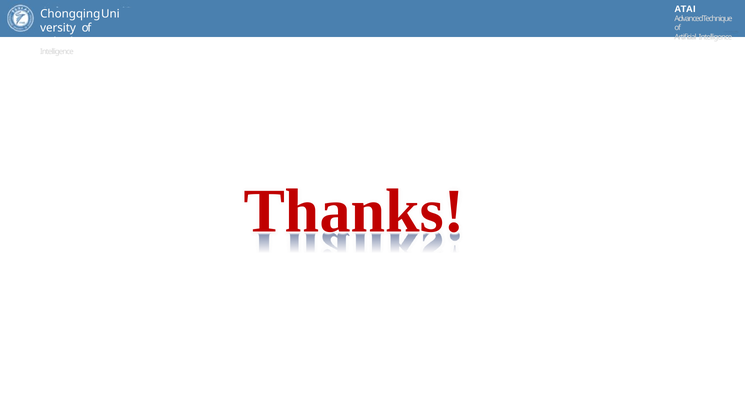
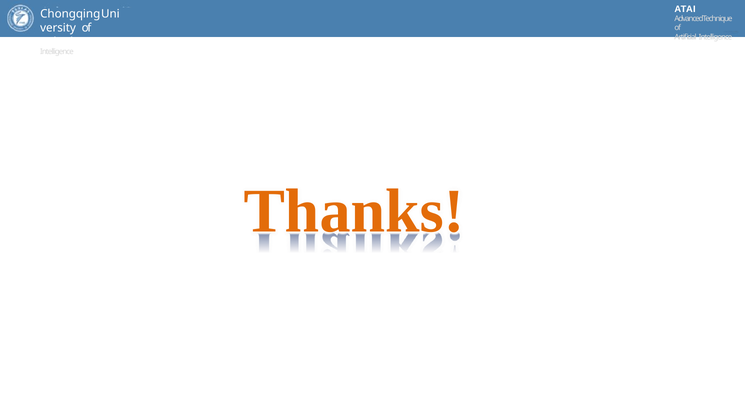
Thanks colour: red -> orange (354, 211)
